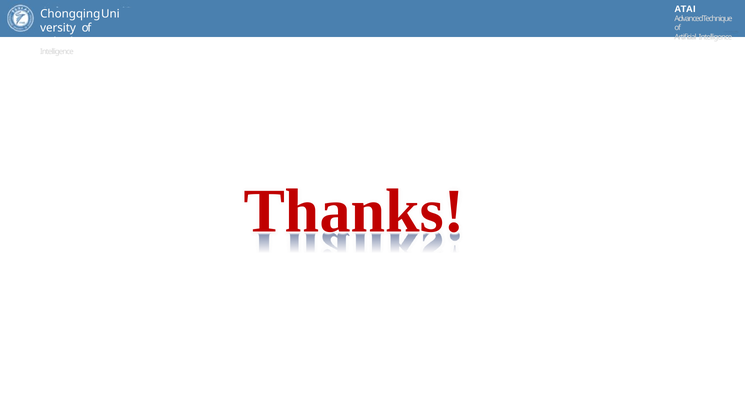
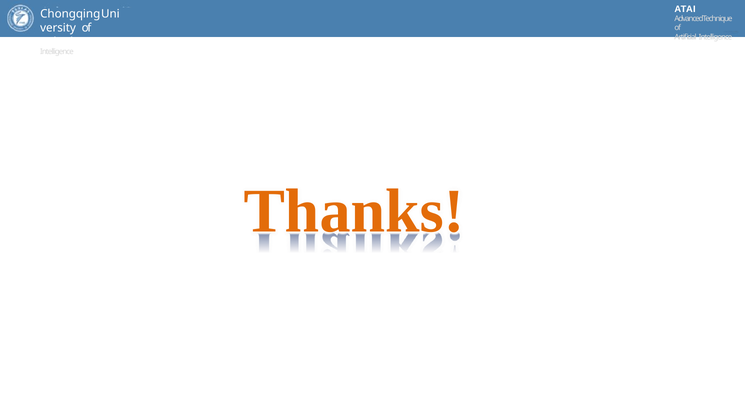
Thanks colour: red -> orange (354, 211)
